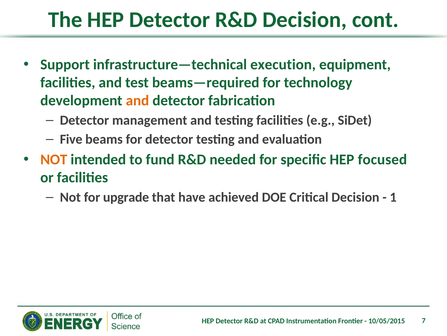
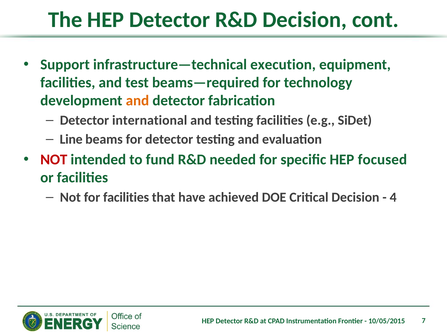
management: management -> international (150, 120)
Five: Five -> Line (71, 139)
NOT colour: orange -> red (54, 159)
for upgrade: upgrade -> facilities (126, 197)
1: 1 -> 4 (393, 197)
